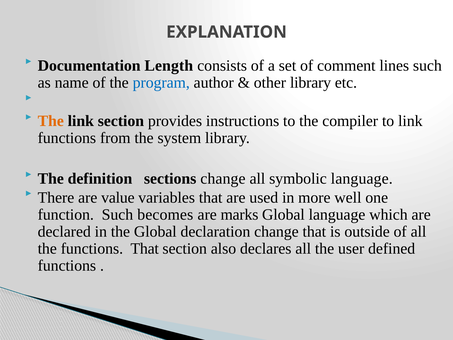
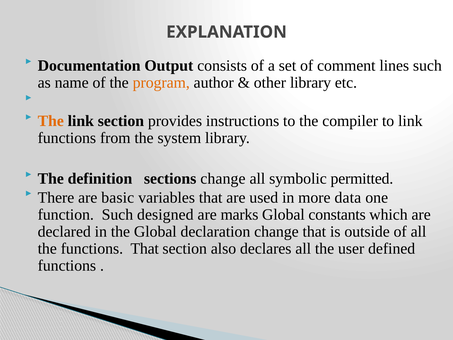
Length: Length -> Output (169, 66)
program colour: blue -> orange (161, 83)
symbolic language: language -> permitted (362, 178)
value: value -> basic (118, 198)
well: well -> data (348, 198)
becomes: becomes -> designed (165, 215)
Global language: language -> constants (337, 215)
